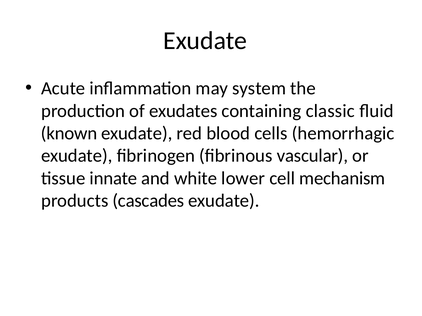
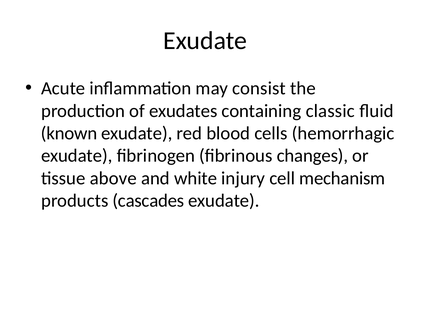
system: system -> consist (259, 89)
vascular: vascular -> changes (312, 156)
innate: innate -> above (113, 179)
lower: lower -> injury (243, 179)
